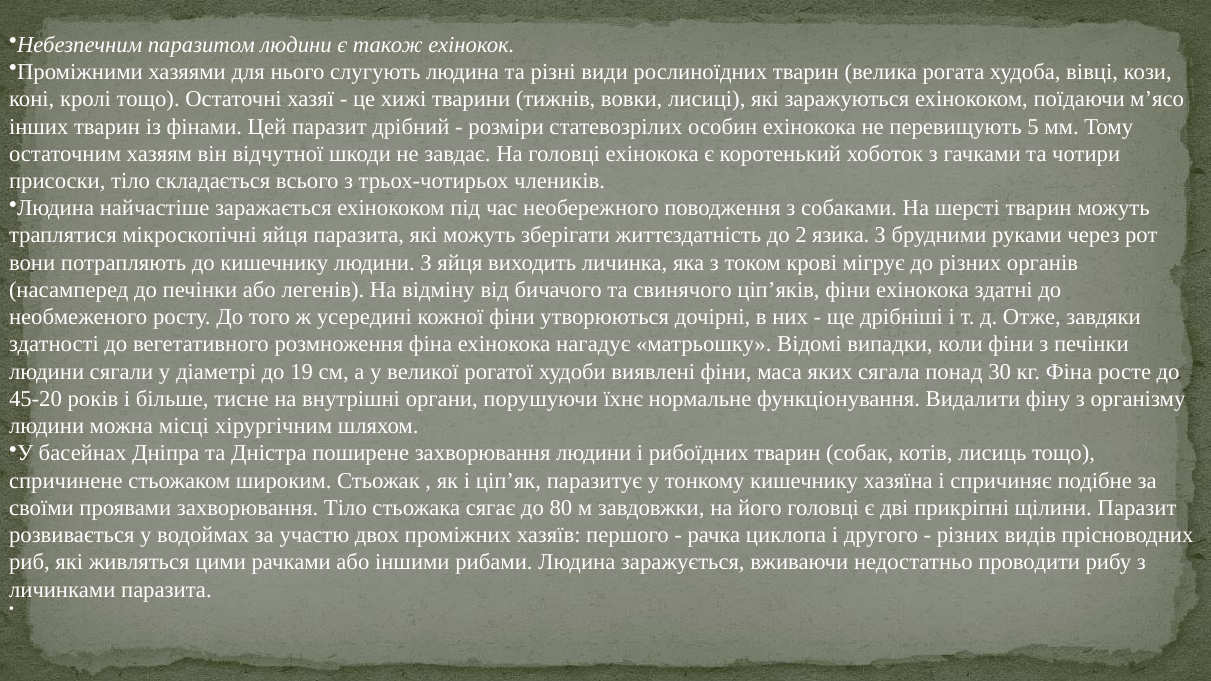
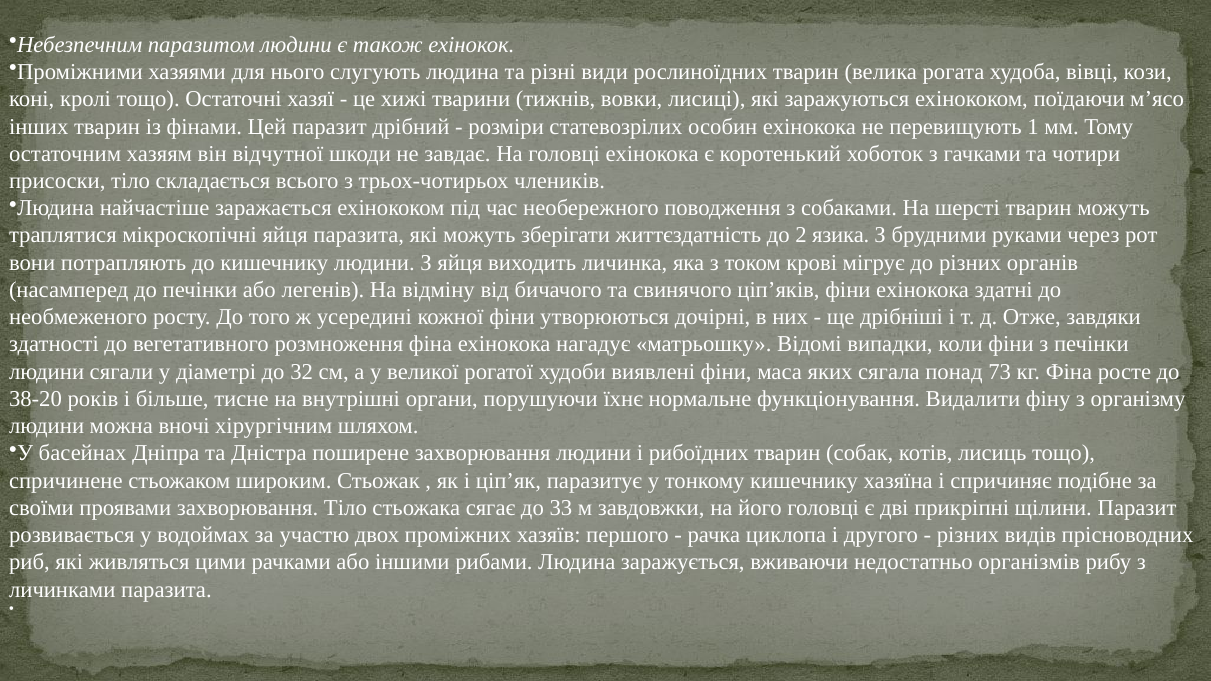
5: 5 -> 1 (1033, 127)
19: 19 -> 32 (302, 372)
30: 30 -> 73 (1000, 372)
45-20: 45-20 -> 38-20 (35, 399)
місці: місці -> вночі (184, 426)
80: 80 -> 33 (561, 508)
проводити: проводити -> організмів (1029, 563)
